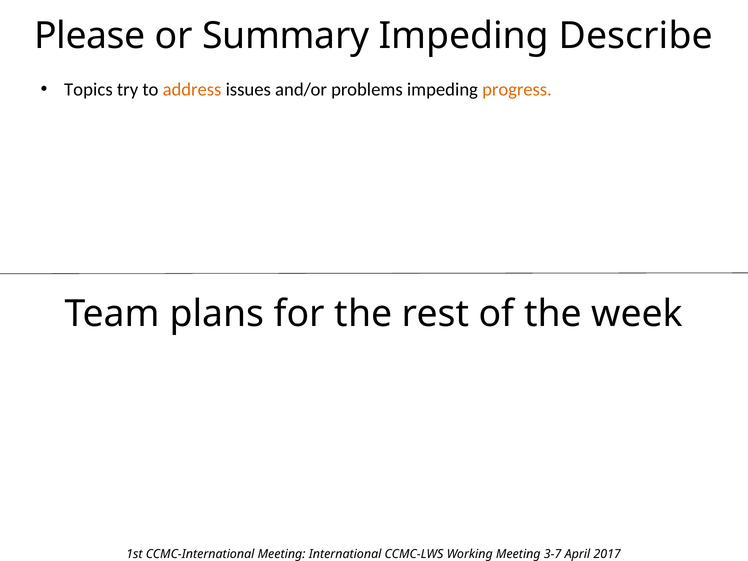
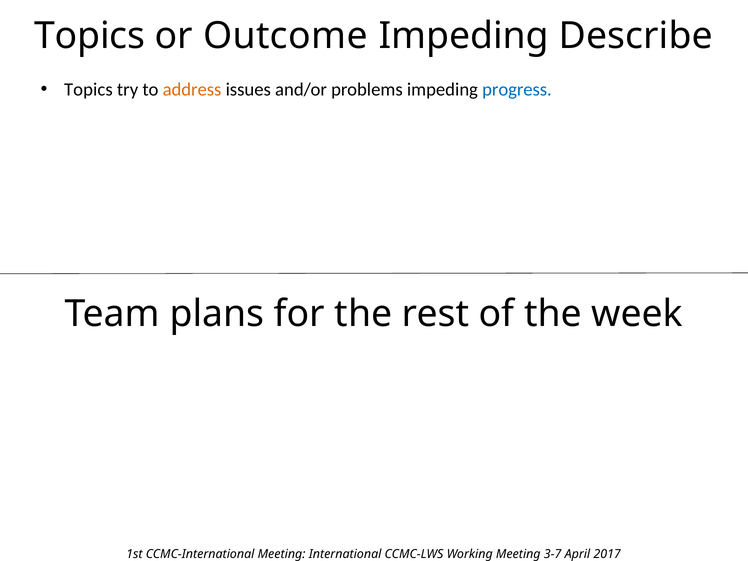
Please: Please -> Topics (90, 36)
Summary: Summary -> Outcome (285, 36)
progress colour: orange -> blue (517, 89)
